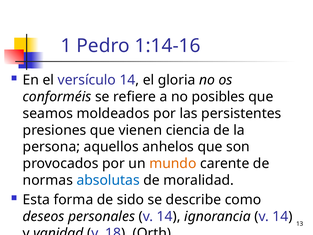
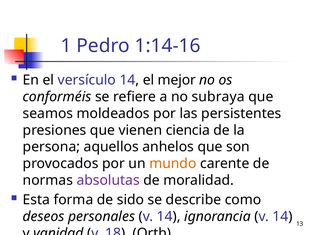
gloria: gloria -> mejor (177, 80)
posibles: posibles -> subraya (218, 97)
absolutas colour: blue -> purple (108, 180)
